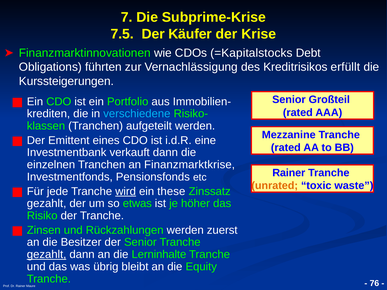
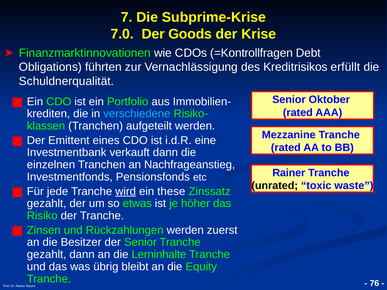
7.5: 7.5 -> 7.0 (122, 34)
Käufer: Käufer -> Goods (190, 34)
=Kapitalstocks: =Kapitalstocks -> =Kontrollfragen (252, 53)
Kurssteigerungen: Kurssteigerungen -> Schuldnerqualität (66, 81)
Großteil: Großteil -> Oktober (329, 100)
Finanzmarktkrise: Finanzmarktkrise -> Nachfrageanstieg (190, 165)
unrated colour: orange -> black (275, 186)
gezahlt underline: present -> none (47, 255)
